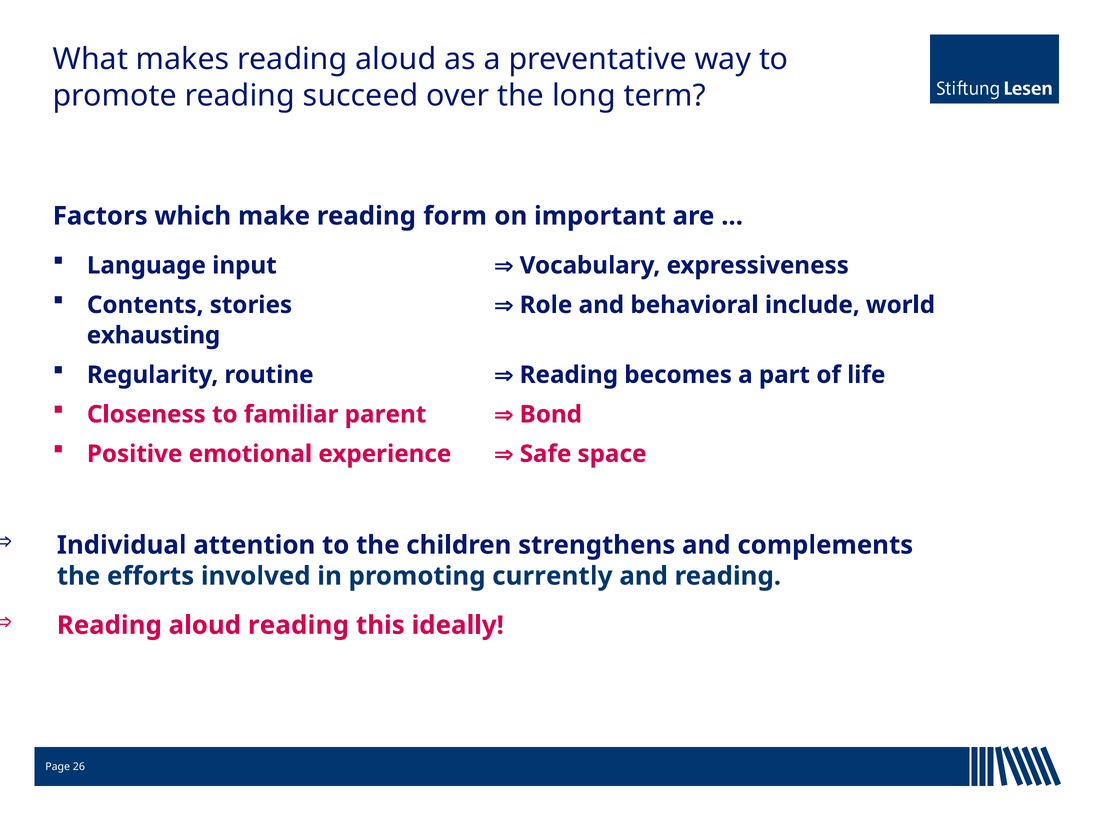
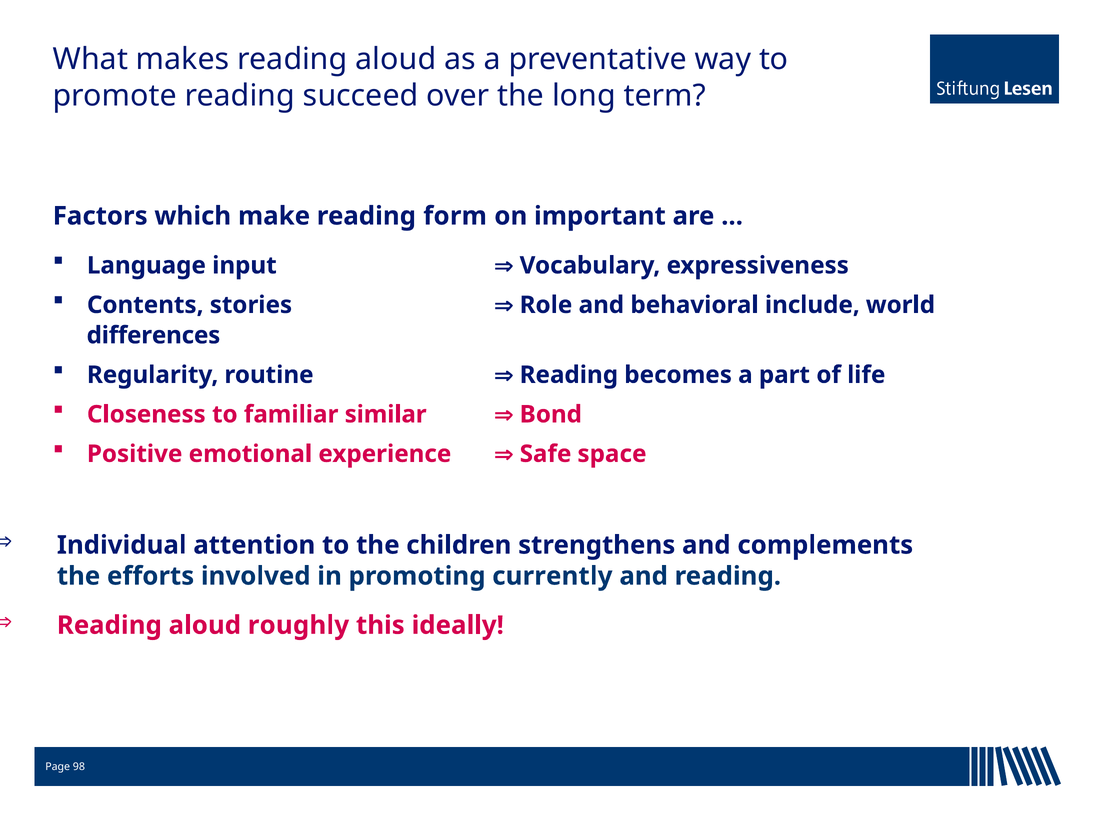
exhausting: exhausting -> differences (153, 335)
parent: parent -> similar (386, 414)
aloud reading: reading -> roughly (298, 625)
26: 26 -> 98 (79, 766)
